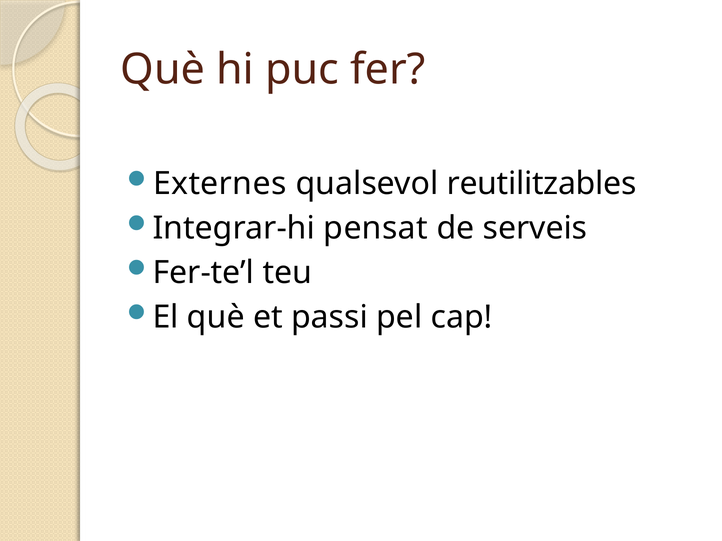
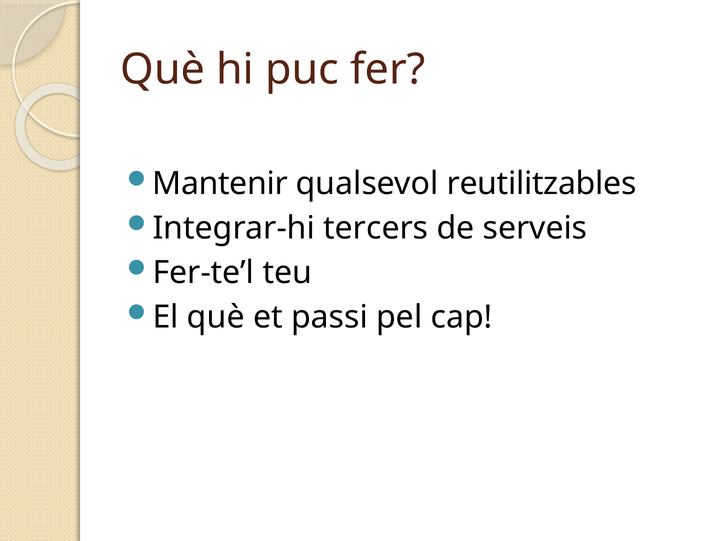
Externes: Externes -> Mantenir (220, 184)
pensat: pensat -> tercers (376, 228)
